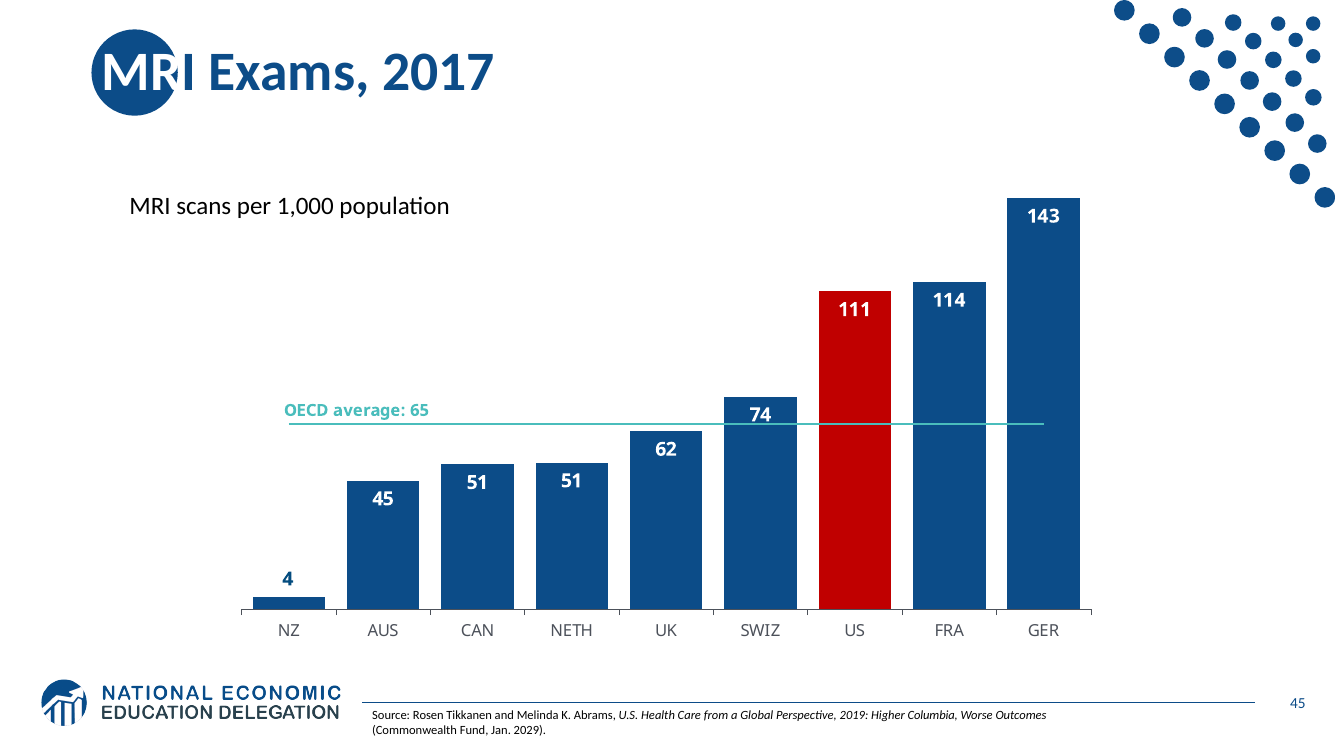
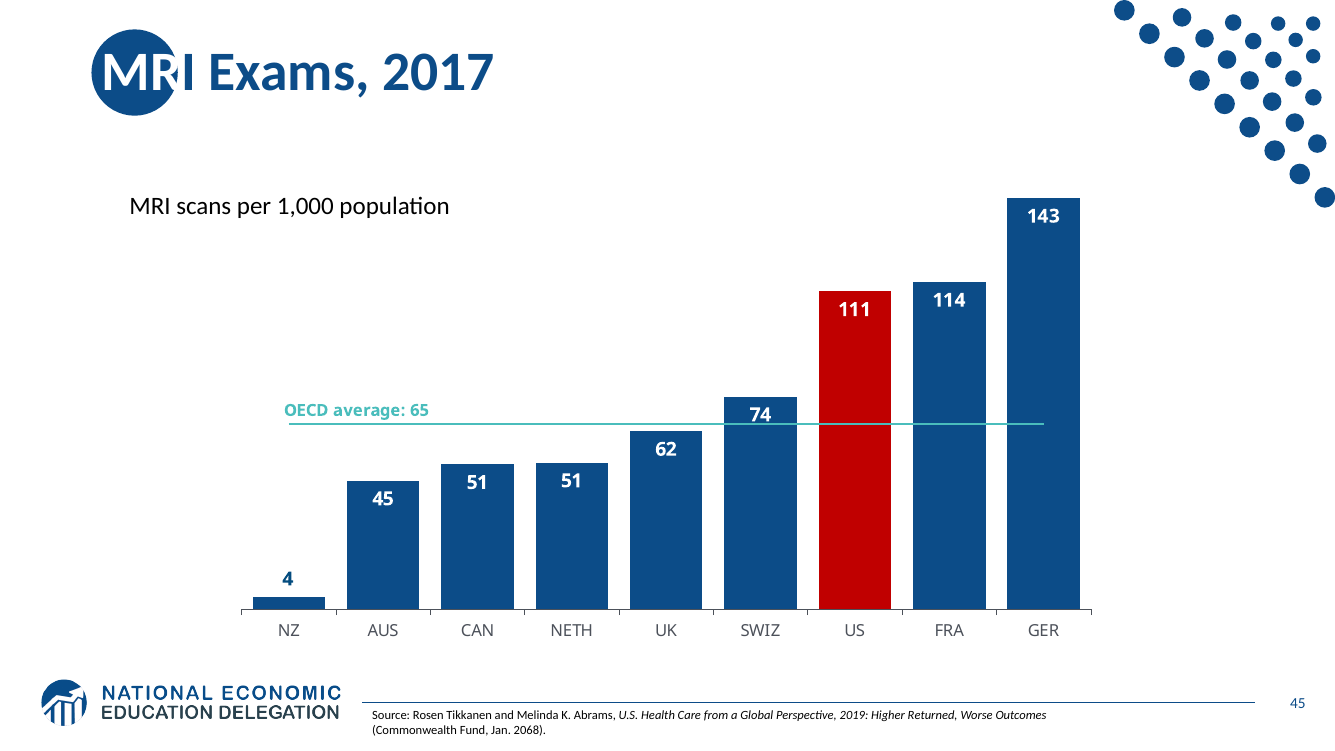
Columbia: Columbia -> Returned (933, 715)
2029: 2029 -> 2068 (530, 731)
